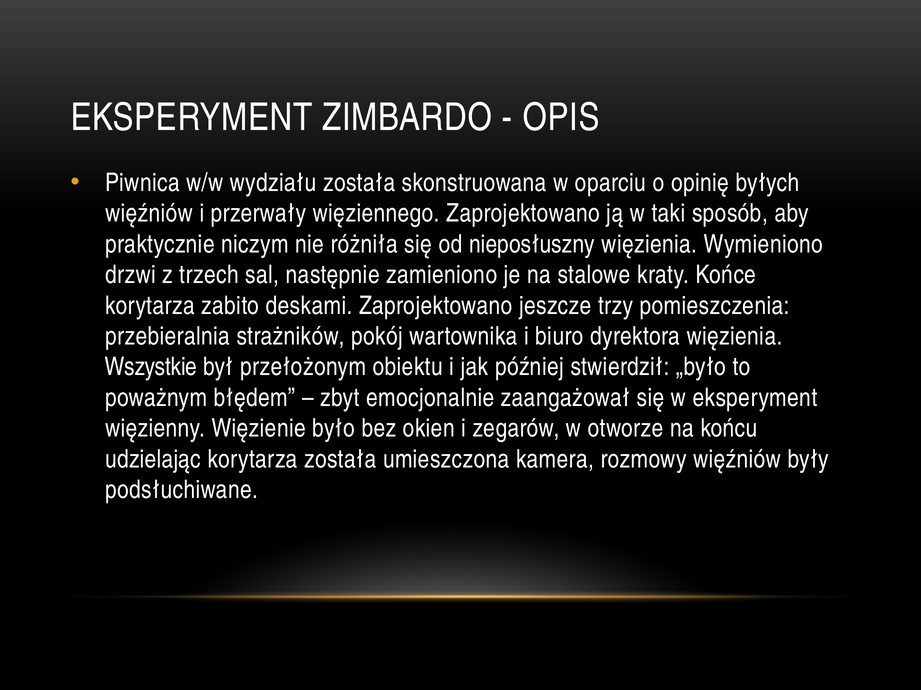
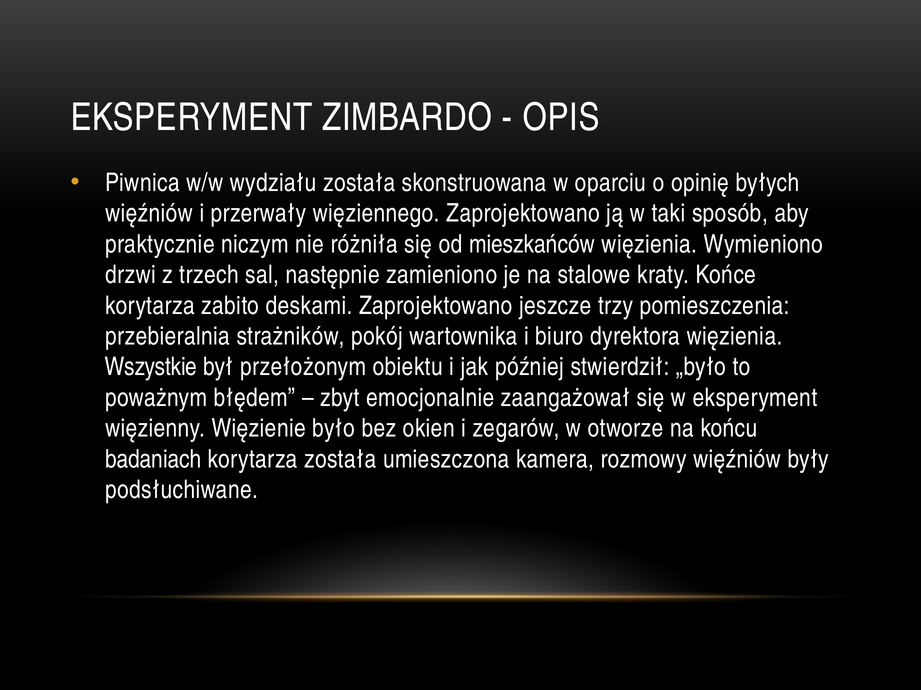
nieposłuszny: nieposłuszny -> mieszkańców (532, 244)
udzielając: udzielając -> badaniach (153, 460)
